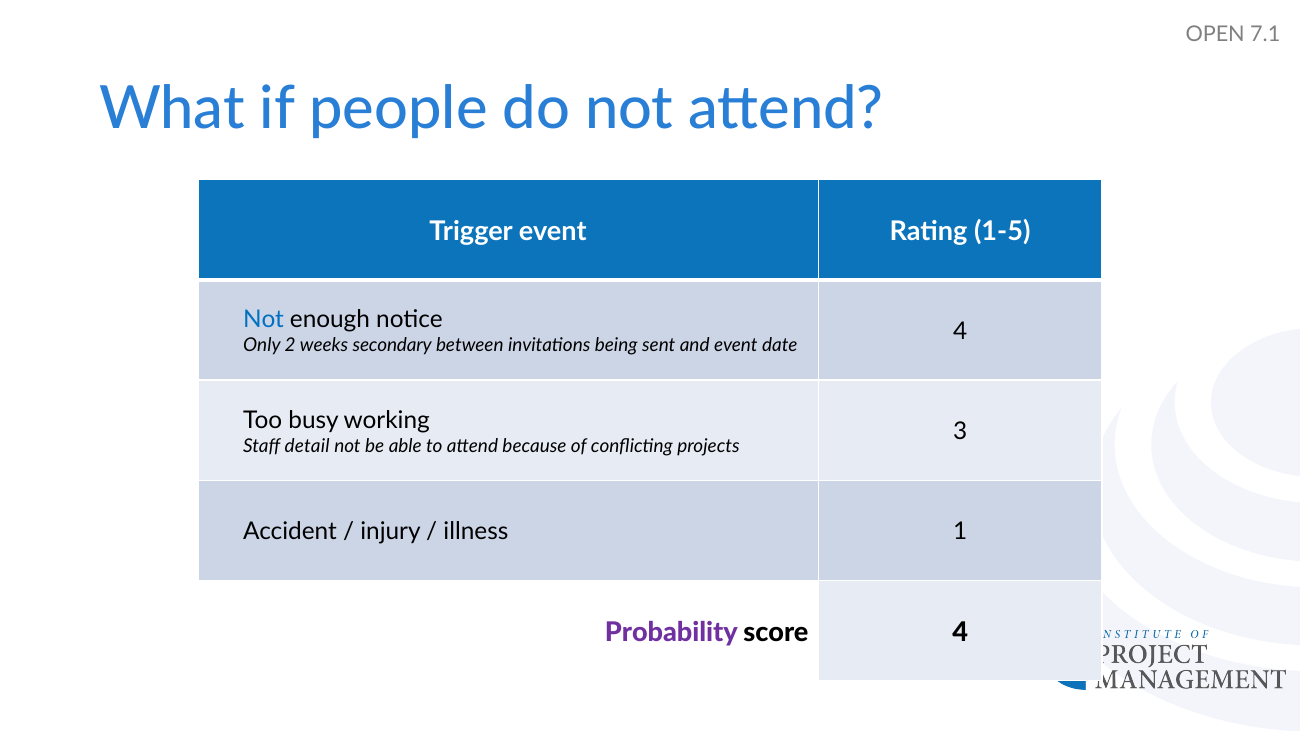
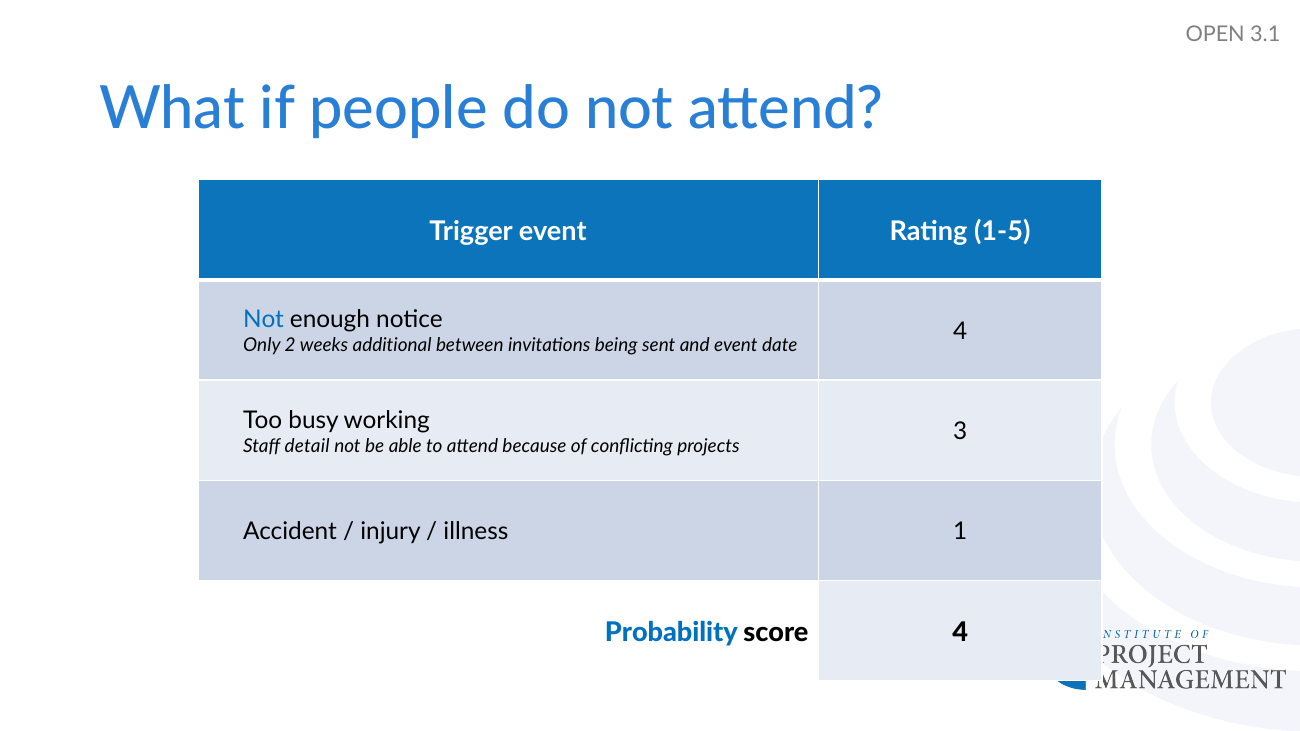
7.1: 7.1 -> 3.1 (1265, 34)
secondary: secondary -> additional (392, 346)
Probability colour: purple -> blue (671, 632)
